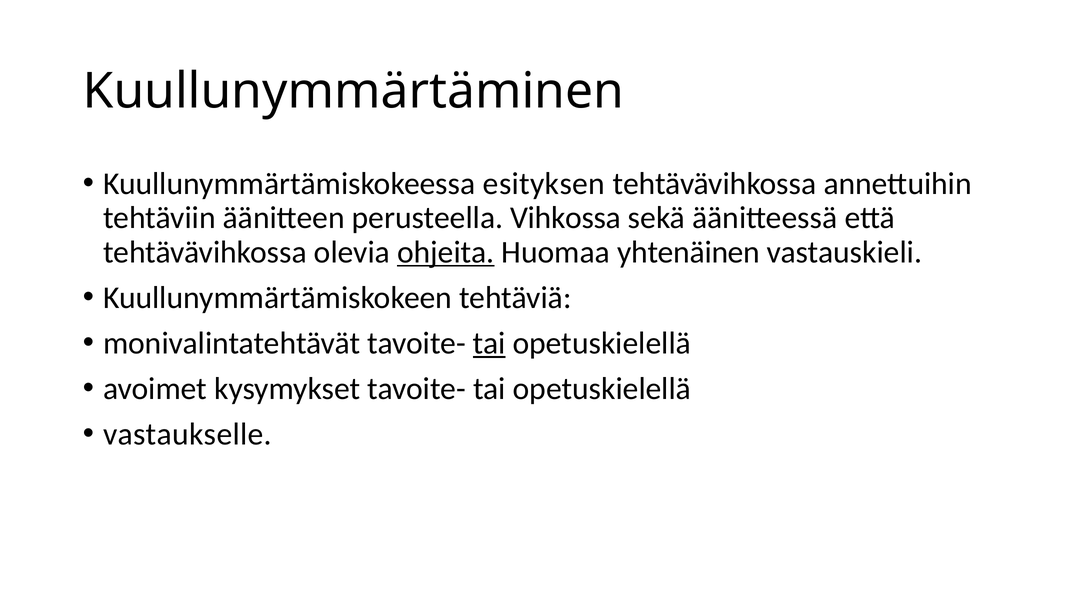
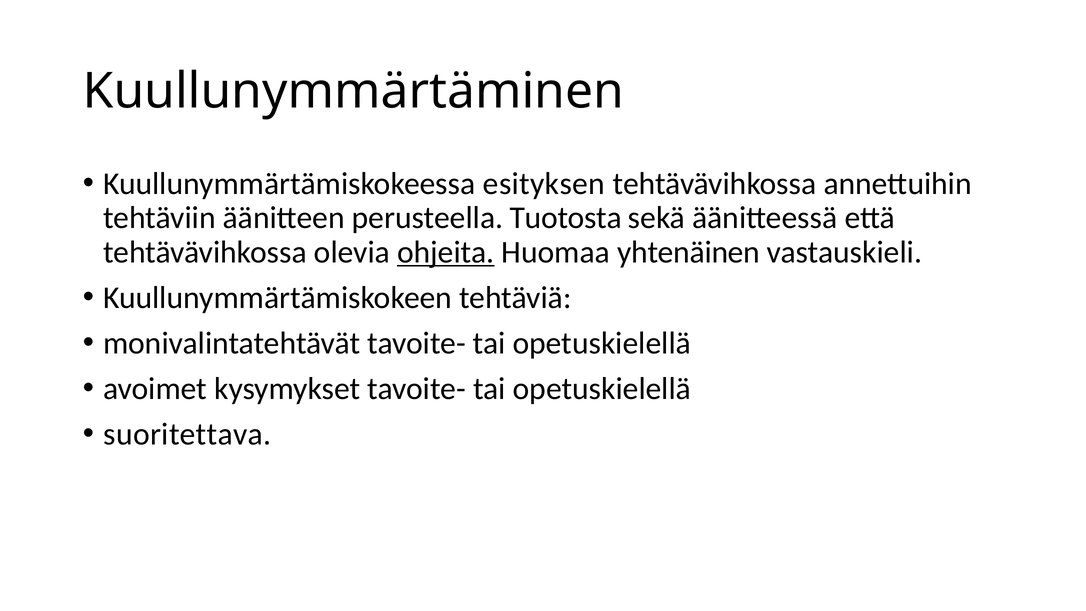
Vihkossa: Vihkossa -> Tuotosta (566, 218)
tai underline: present -> none (489, 343)
vastaukselle: vastaukselle -> suoritettava (187, 434)
